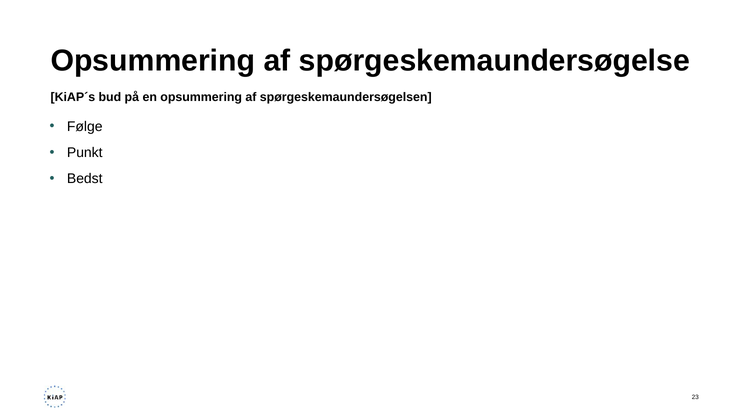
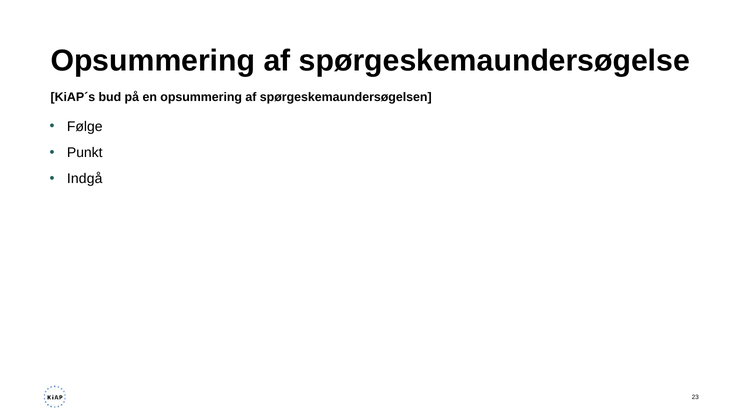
Bedst: Bedst -> Indgå (85, 179)
